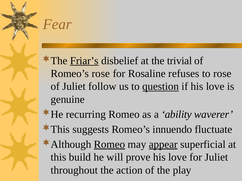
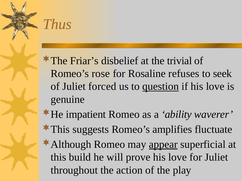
Fear: Fear -> Thus (57, 24)
Friar’s underline: present -> none (84, 61)
to rose: rose -> seek (223, 74)
follow: follow -> forced (102, 87)
recurring: recurring -> impatient (86, 115)
innuendo: innuendo -> amplifies (172, 130)
Romeo underline: present -> none (110, 145)
